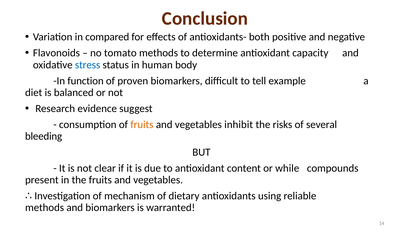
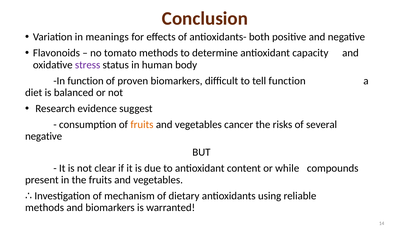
compared: compared -> meanings (107, 37)
stress colour: blue -> purple (88, 65)
tell example: example -> function (287, 81)
inhibit: inhibit -> cancer (239, 125)
bleeding: bleeding -> negative (44, 136)
